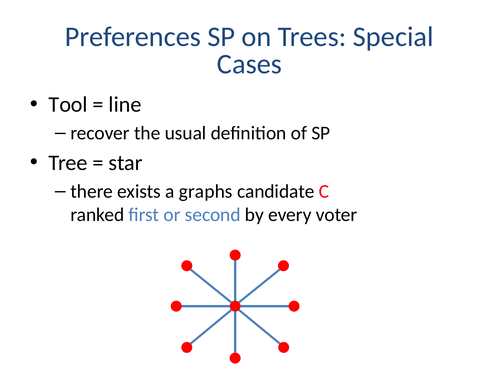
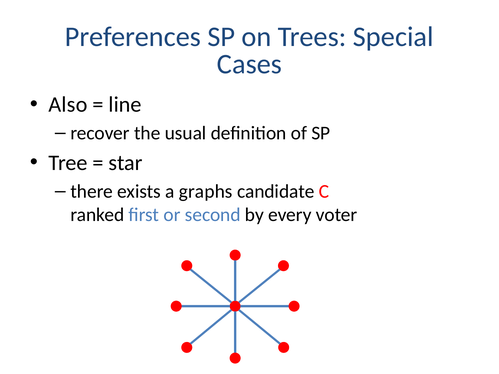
Tool: Tool -> Also (68, 105)
